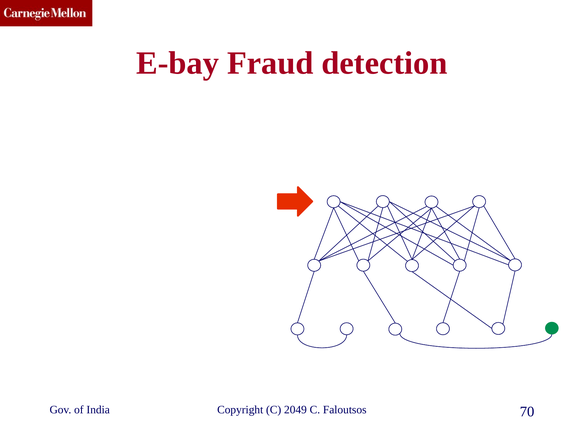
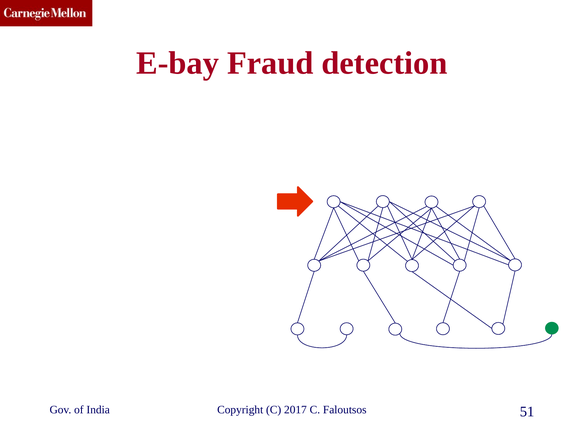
2049: 2049 -> 2017 (295, 410)
70: 70 -> 51 (527, 412)
